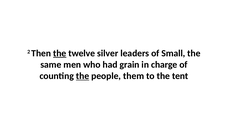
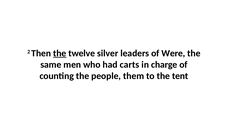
Small: Small -> Were (173, 53)
grain: grain -> carts (129, 65)
the underline: present -> none (83, 76)
